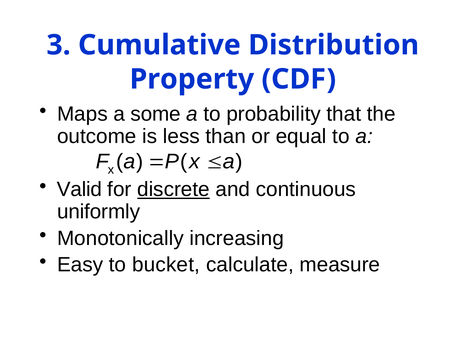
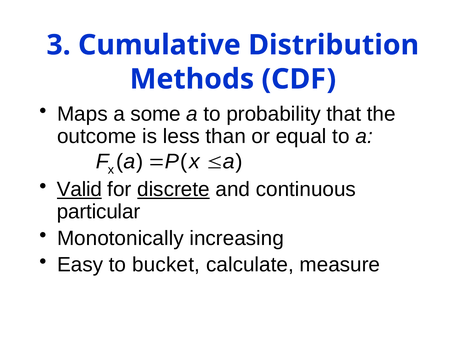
Property: Property -> Methods (192, 79)
Valid underline: none -> present (79, 190)
uniformly: uniformly -> particular (99, 212)
